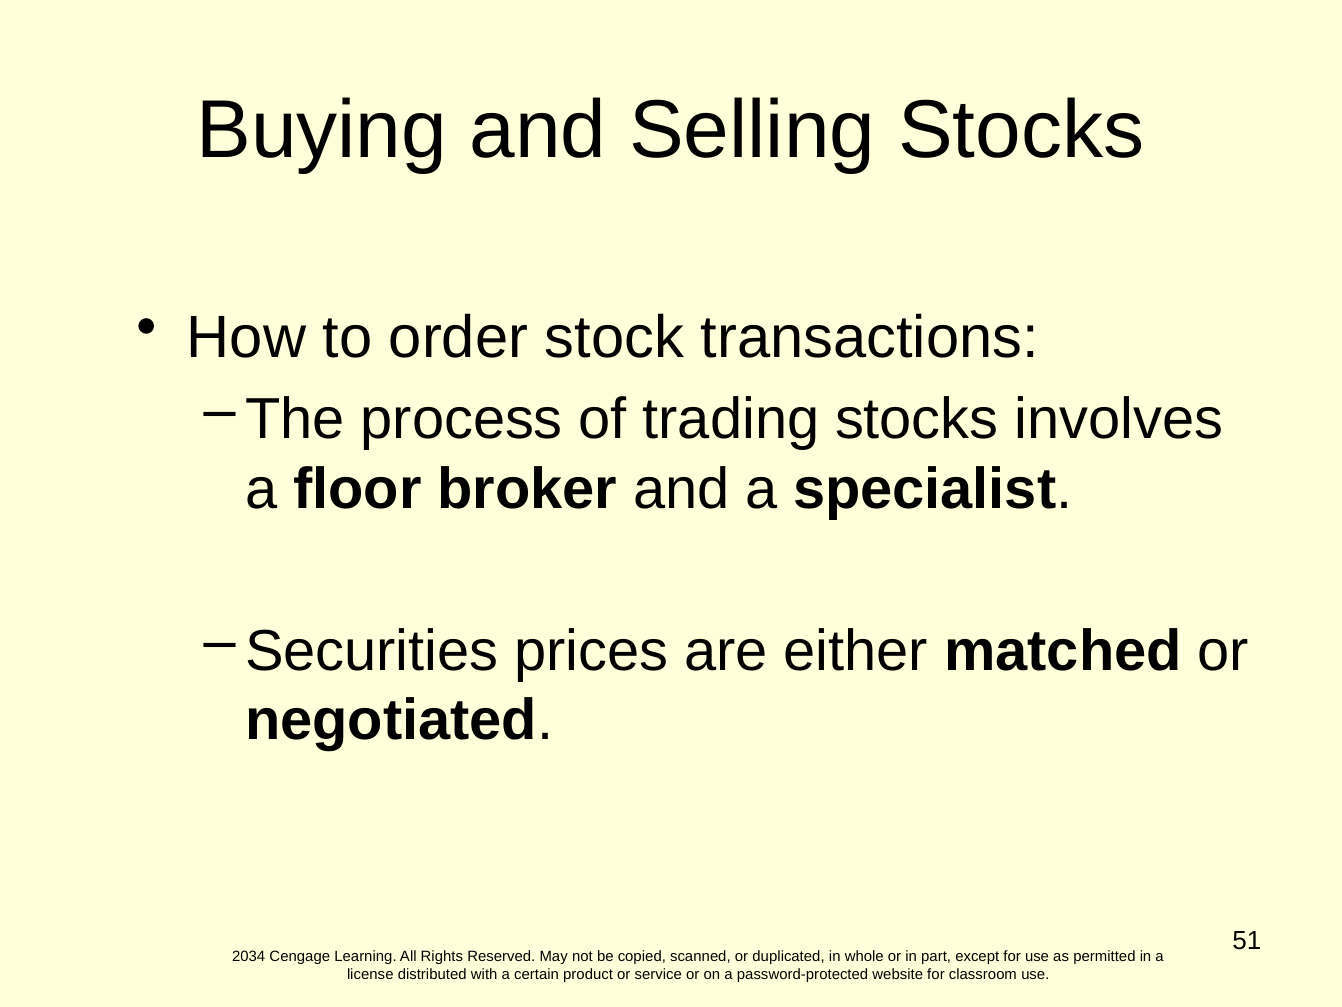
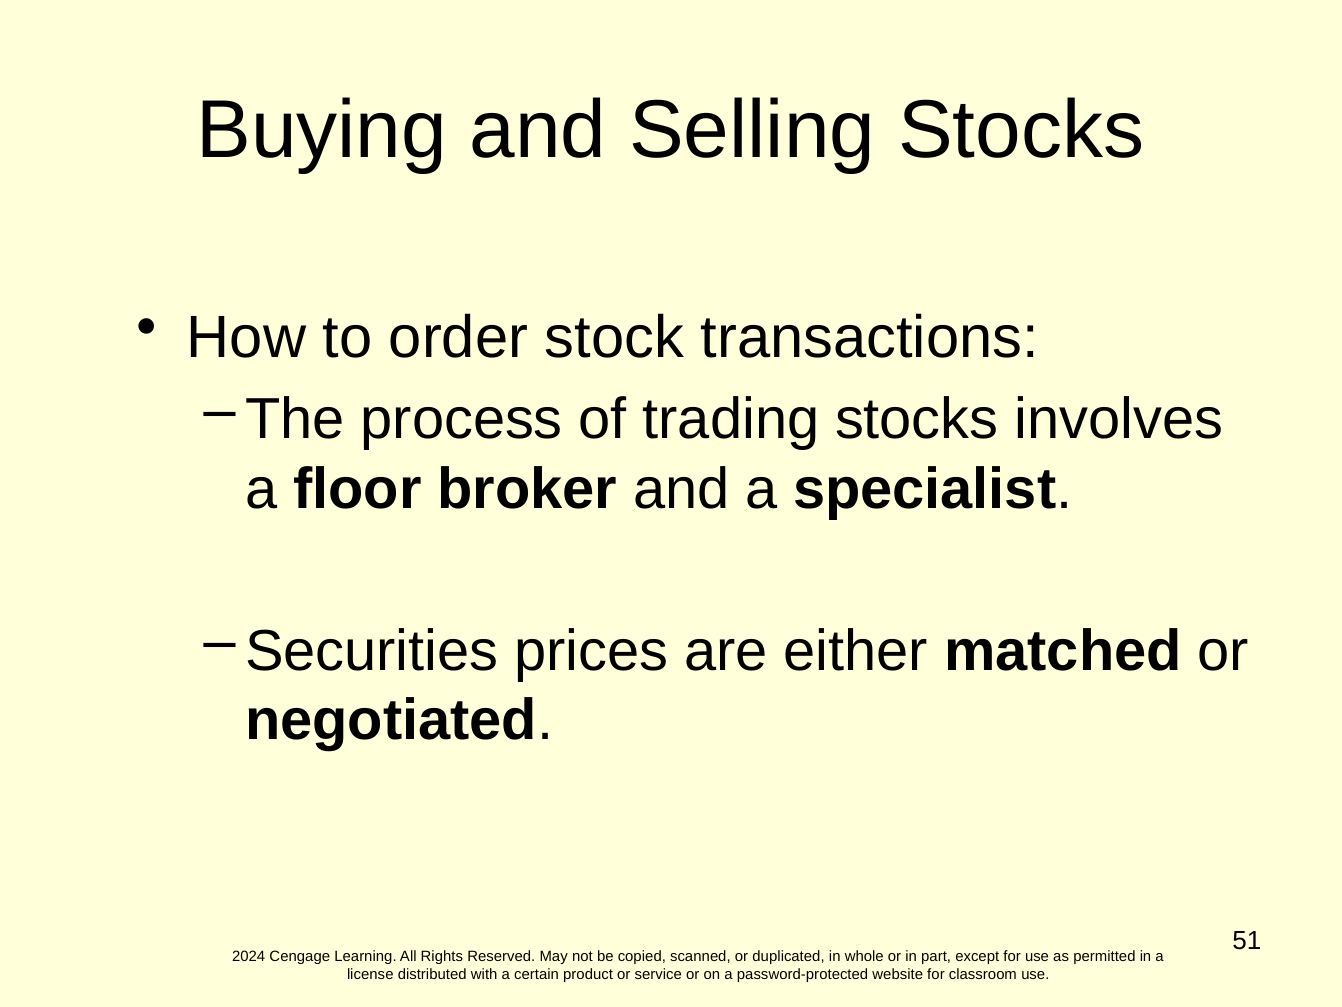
2034: 2034 -> 2024 (249, 956)
